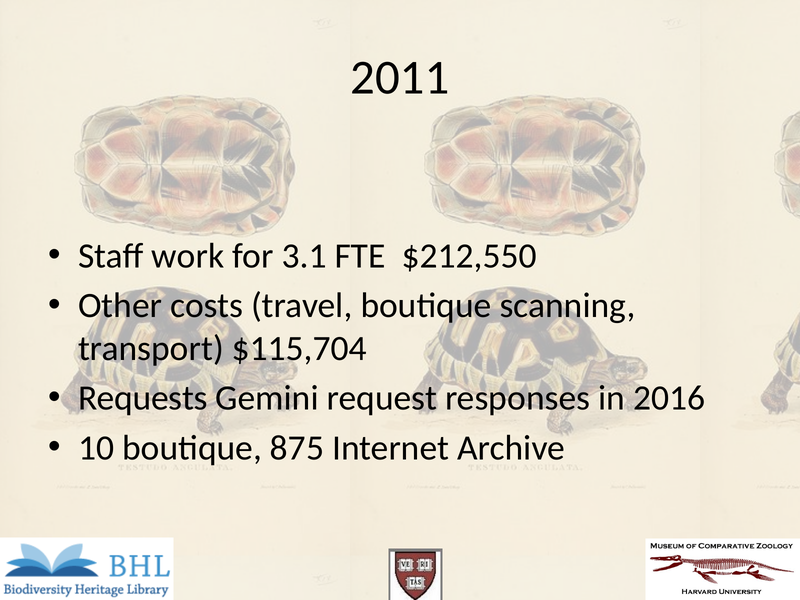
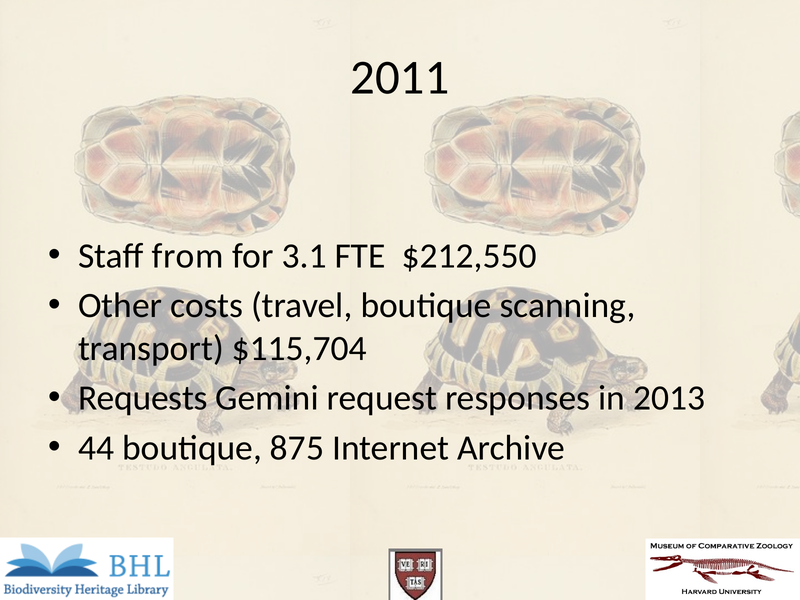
work: work -> from (188, 256)
2016: 2016 -> 2013 (669, 398)
10: 10 -> 44 (96, 448)
